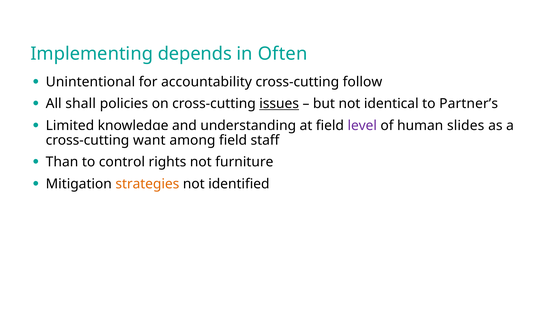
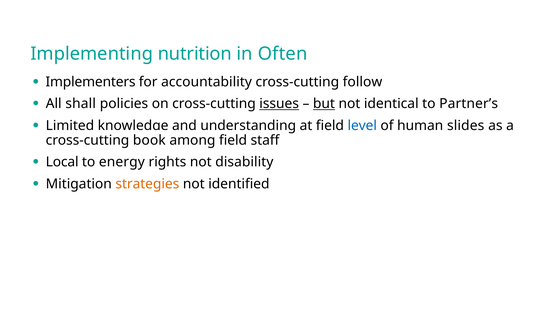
depends: depends -> nutrition (195, 54)
Unintentional: Unintentional -> Implementers (91, 82)
but underline: none -> present (324, 104)
level colour: purple -> blue (362, 125)
want: want -> book (149, 140)
Than: Than -> Local (62, 162)
control: control -> energy (122, 162)
furniture: furniture -> disability (244, 162)
